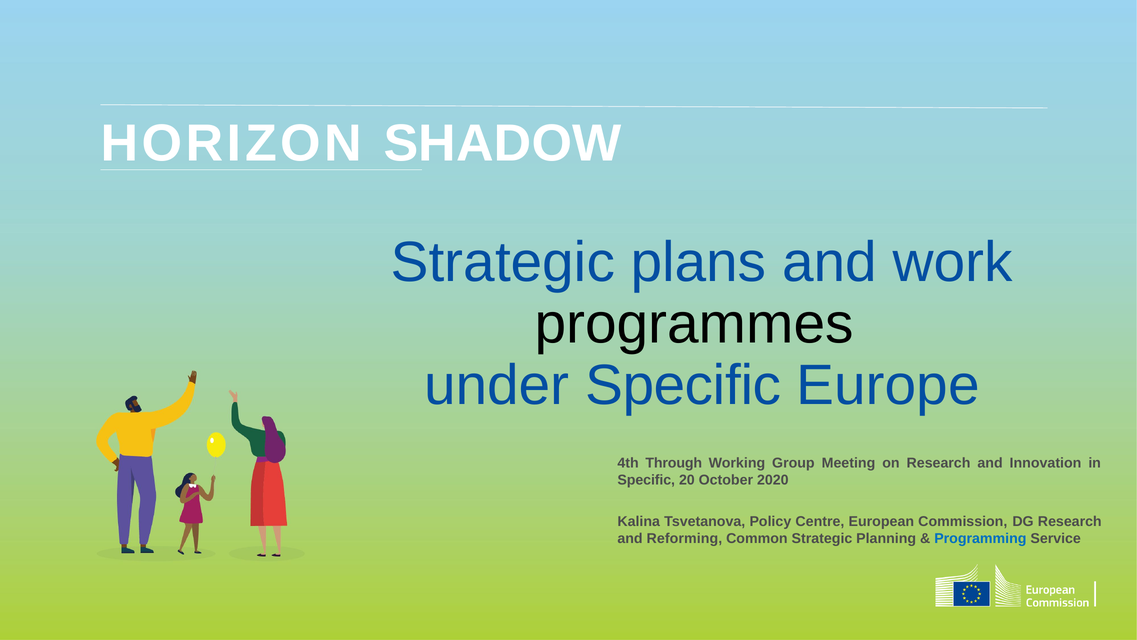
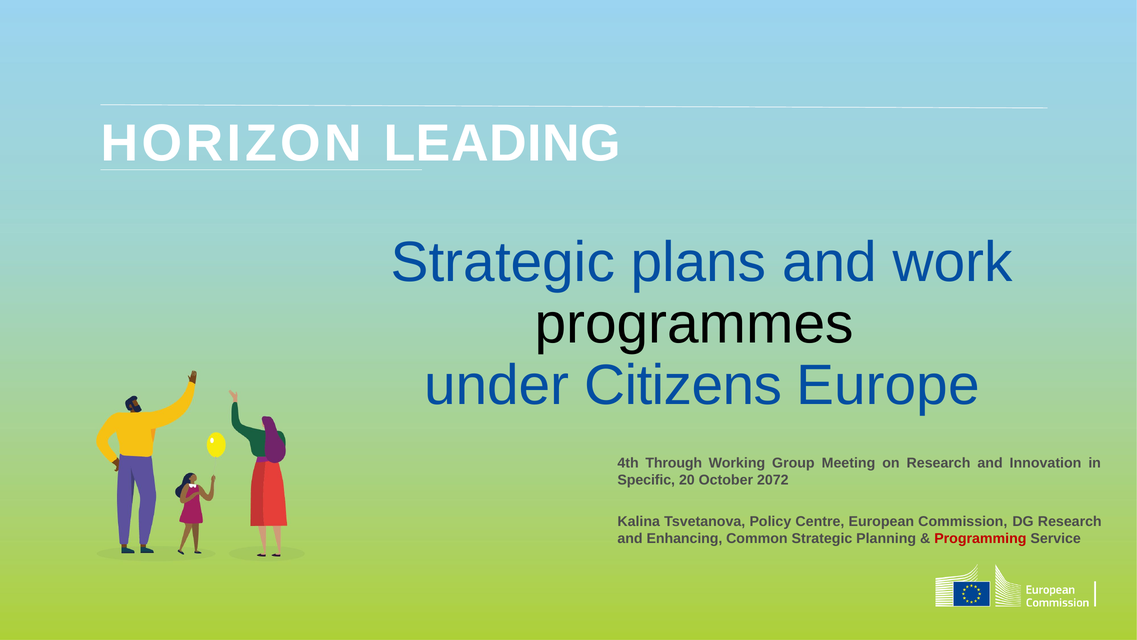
SHADOW: SHADOW -> LEADING (502, 143)
under Specific: Specific -> Citizens (683, 385)
2020: 2020 -> 2072 (773, 480)
Reforming: Reforming -> Enhancing (684, 538)
Programming colour: blue -> red (980, 538)
